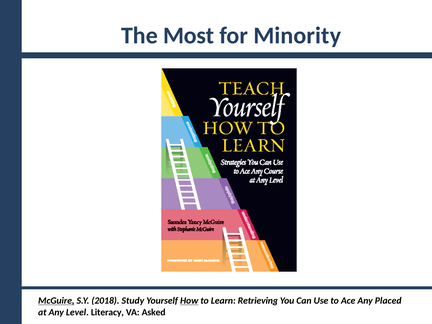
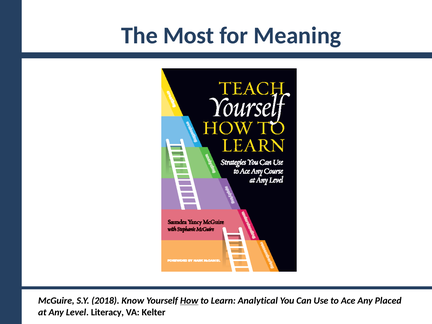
Minority: Minority -> Meaning (297, 35)
McGuire underline: present -> none (56, 301)
Study: Study -> Know (133, 301)
Retrieving: Retrieving -> Analytical (258, 301)
Asked: Asked -> Kelter (154, 312)
